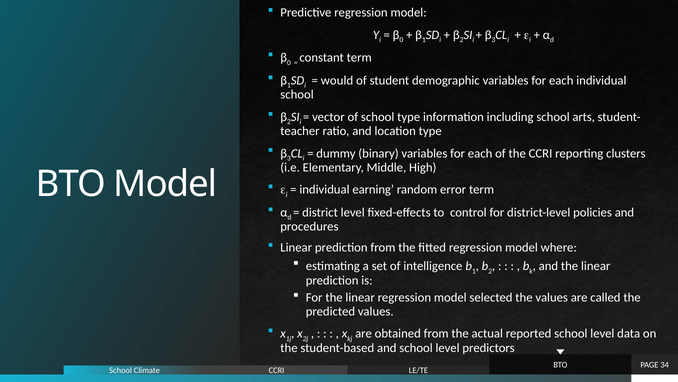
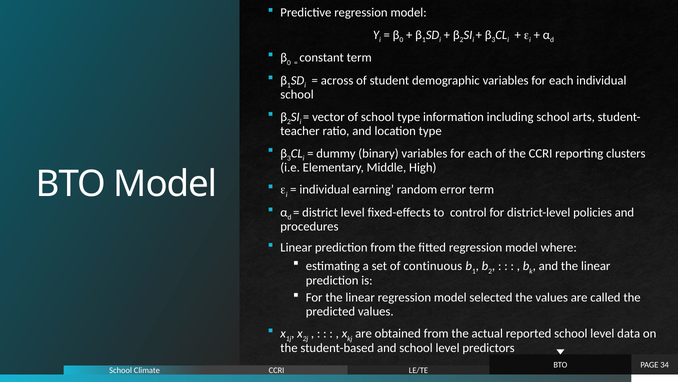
would: would -> across (337, 80)
intelligence: intelligence -> continuous (433, 266)
